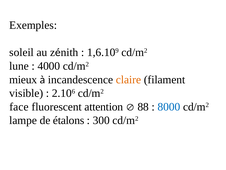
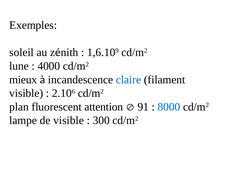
claire colour: orange -> blue (129, 79)
face: face -> plan (19, 106)
88: 88 -> 91 (143, 106)
de étalons: étalons -> visible (69, 120)
